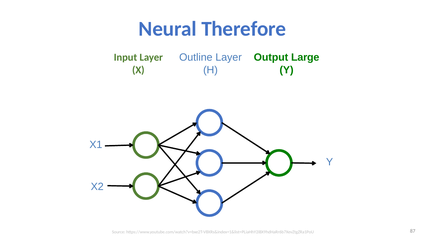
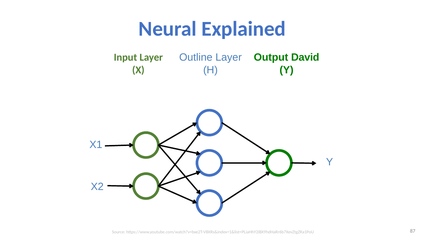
Therefore: Therefore -> Explained (244, 29)
Large: Large -> David (305, 57)
